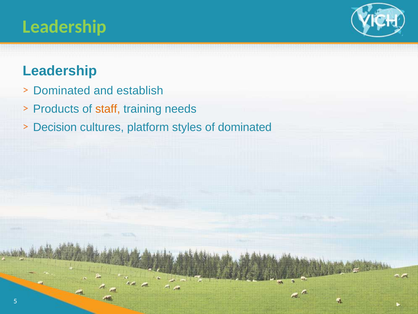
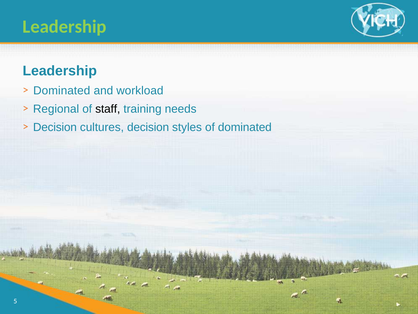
establish: establish -> workload (140, 90)
Products: Products -> Regional (56, 109)
staff colour: orange -> black (108, 109)
cultures platform: platform -> decision (148, 127)
